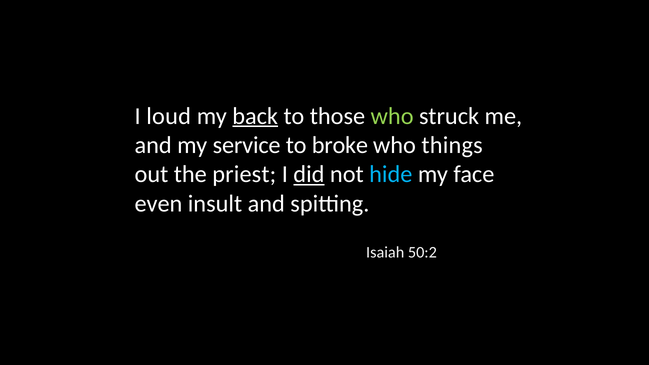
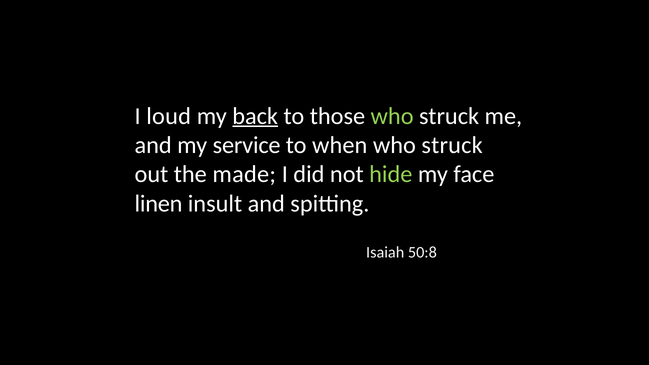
broke: broke -> when (340, 145)
things: things -> struck (452, 145)
priest: priest -> made (244, 174)
did underline: present -> none (309, 174)
hide colour: light blue -> light green (391, 174)
even: even -> linen (159, 204)
50:2: 50:2 -> 50:8 (422, 253)
